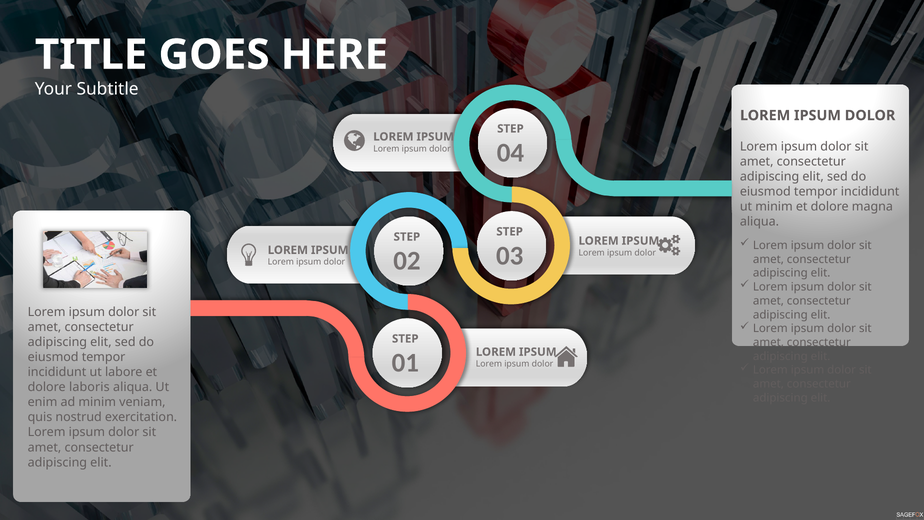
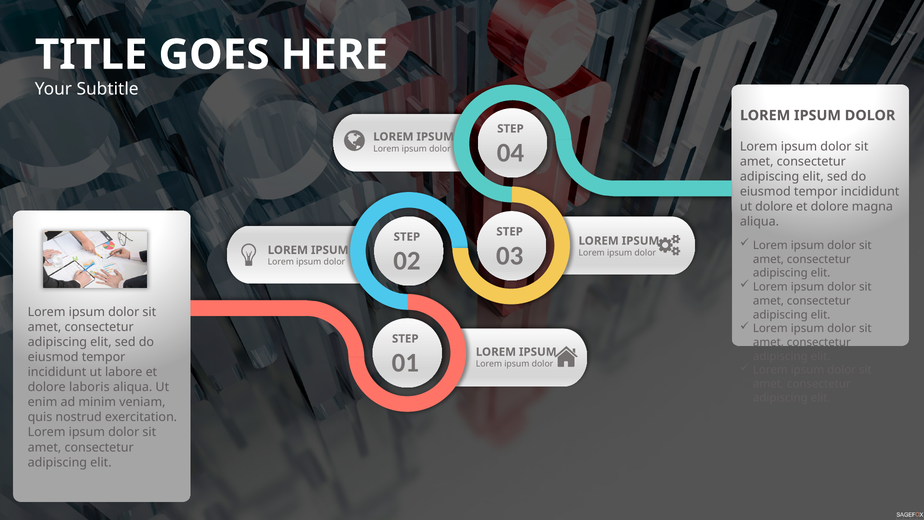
ut minim: minim -> dolore (774, 207)
